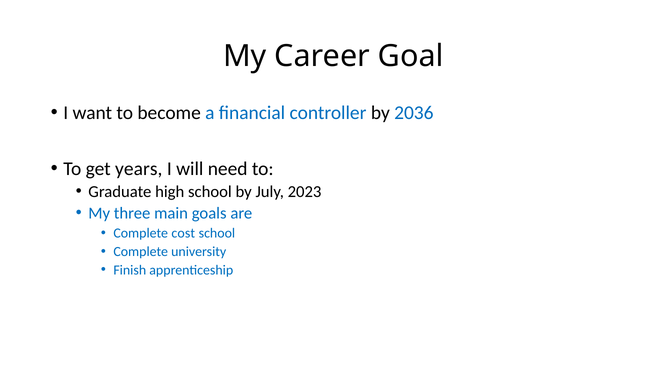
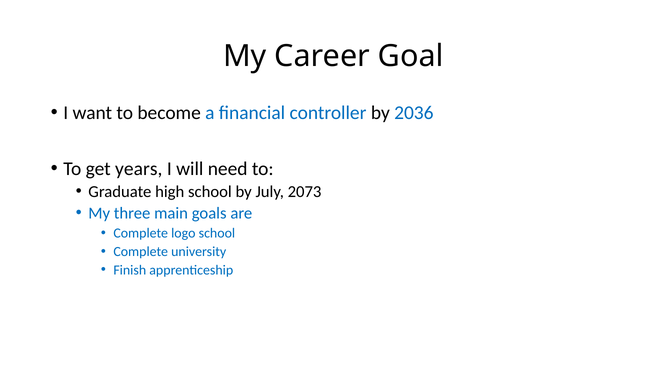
2023: 2023 -> 2073 (305, 192)
cost: cost -> logo (183, 233)
